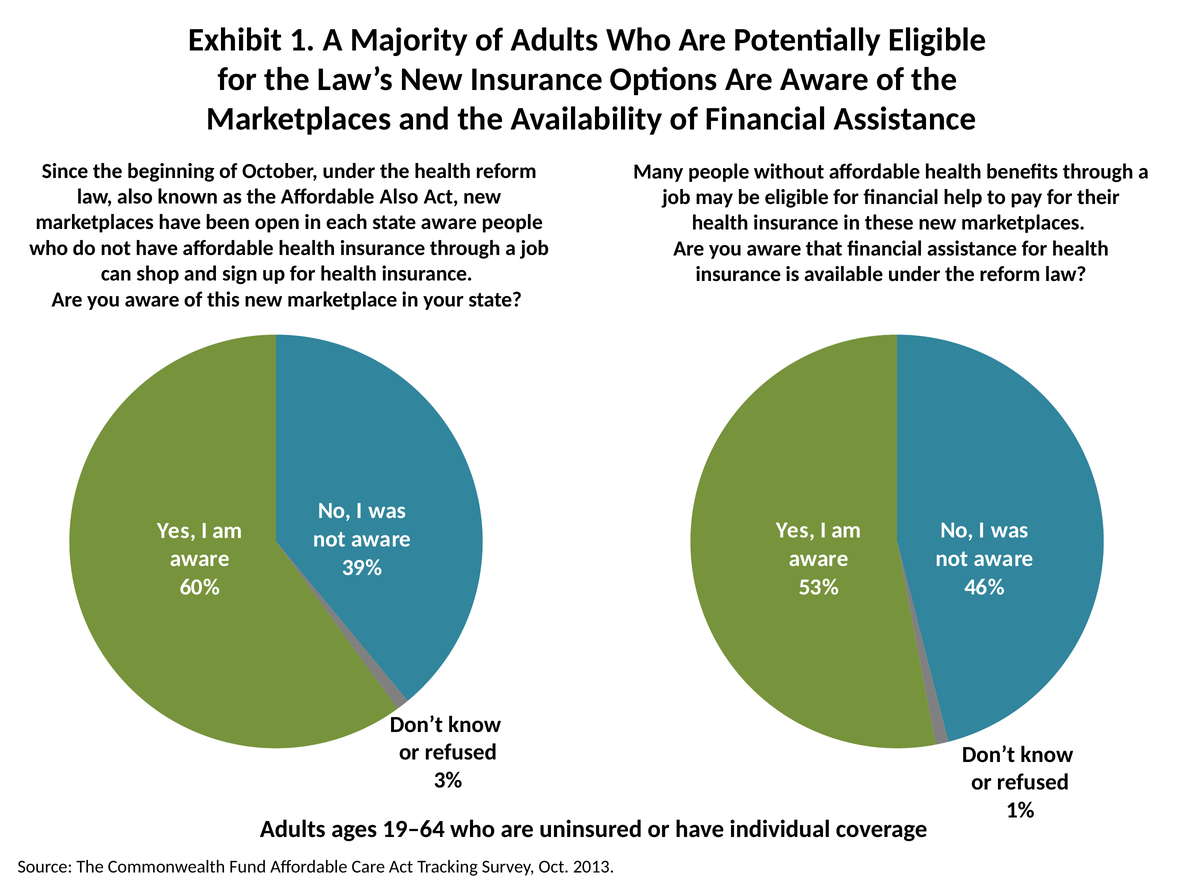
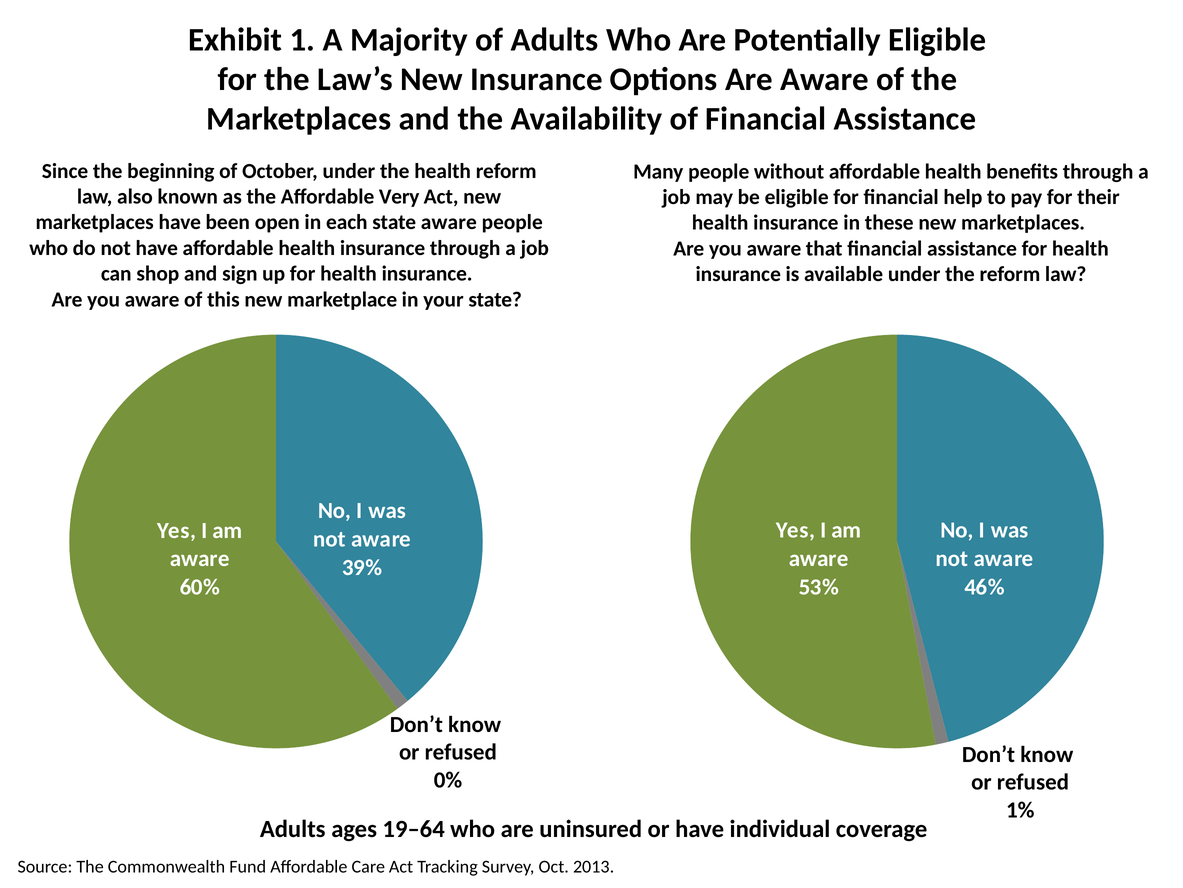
Affordable Also: Also -> Very (399, 197)
3%: 3% -> 0% (448, 779)
